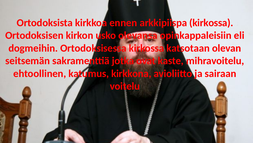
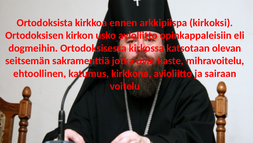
arkkipiispa kirkossa: kirkossa -> kirkoksi (211, 23)
usko olevansa: olevansa -> avioliitto (138, 35)
